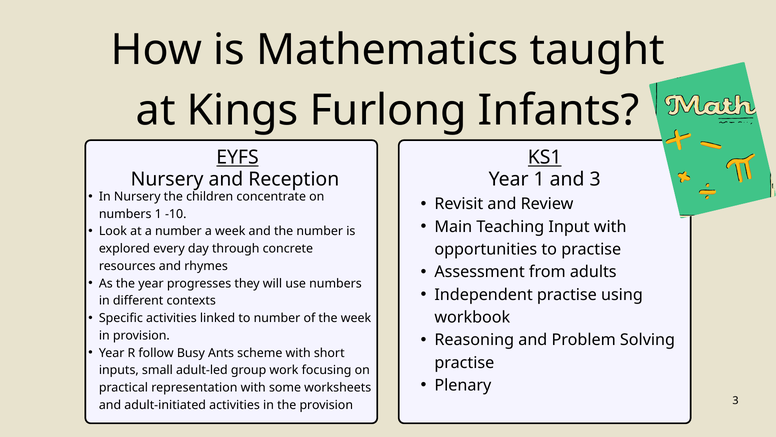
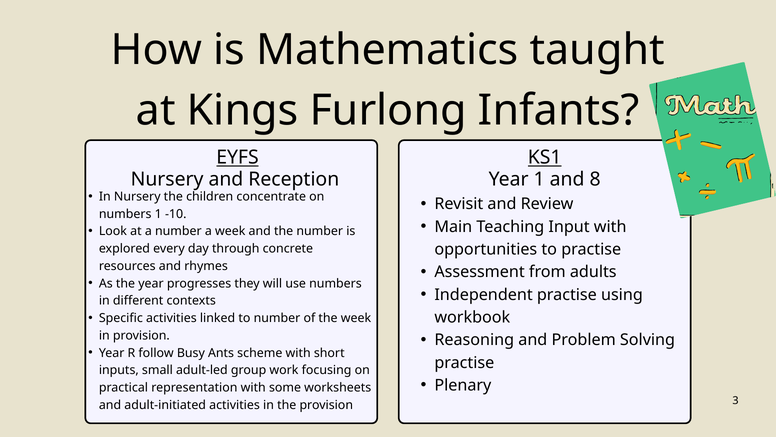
and 3: 3 -> 8 (595, 179)
